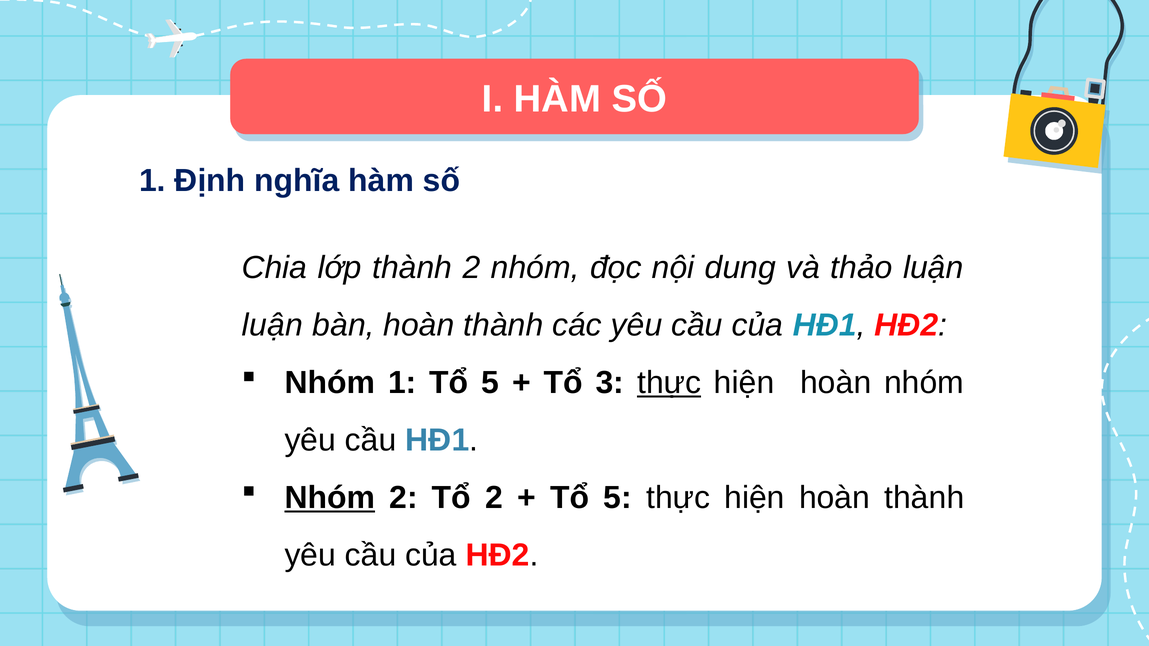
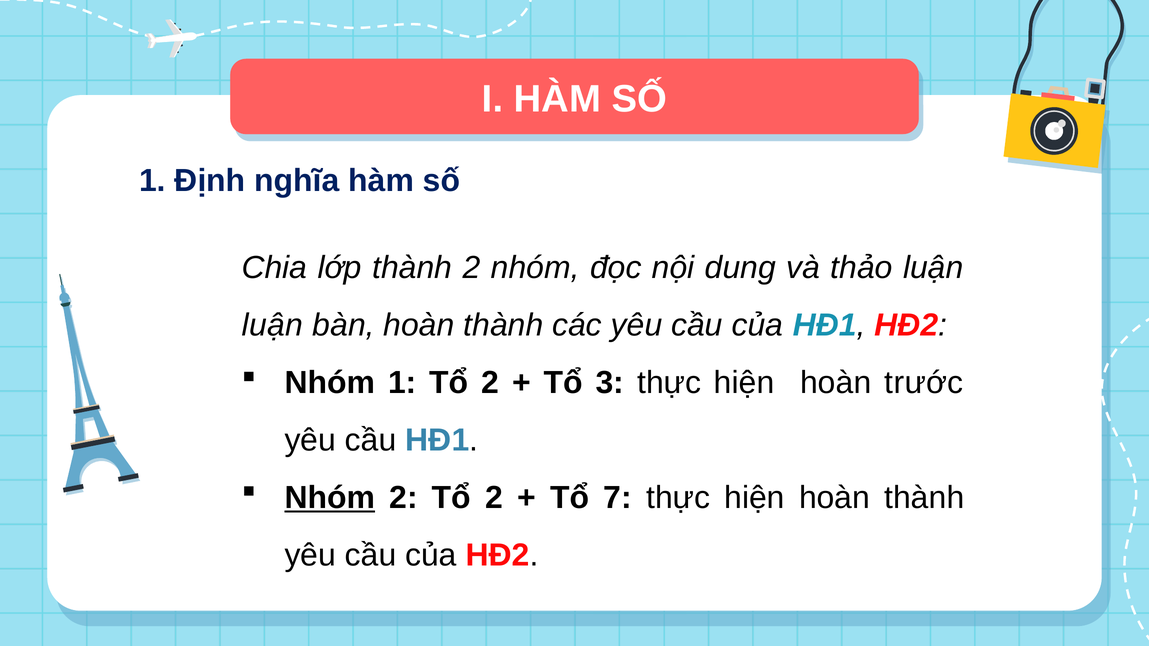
1 Tổ 5: 5 -> 2 (490, 383)
thực underline: present -> none (669, 383)
hoàn nhóm: nhóm -> trước (924, 383)
5: 5 -> 7 (617, 498)
